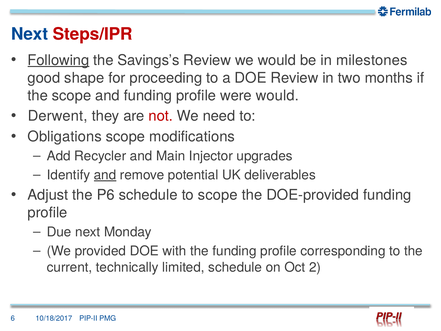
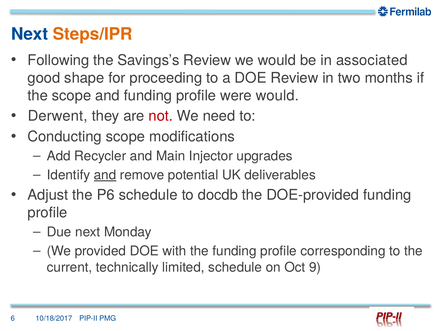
Steps/IPR colour: red -> orange (93, 34)
Following underline: present -> none (58, 60)
milestones: milestones -> associated (372, 60)
Obligations: Obligations -> Conducting (65, 137)
to scope: scope -> docdb (218, 195)
2: 2 -> 9 (315, 267)
